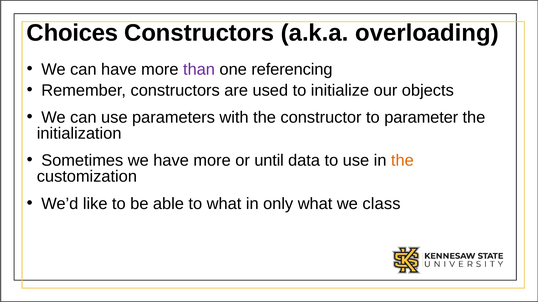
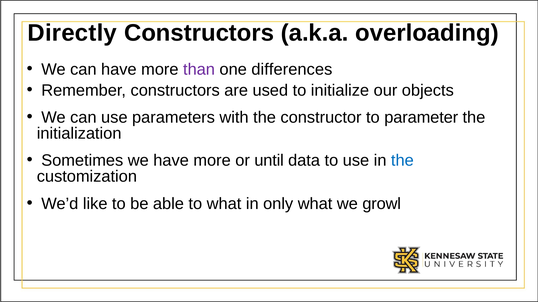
Choices: Choices -> Directly (72, 33)
referencing: referencing -> differences (292, 69)
the colour: orange -> blue (402, 161)
class: class -> growl (382, 204)
